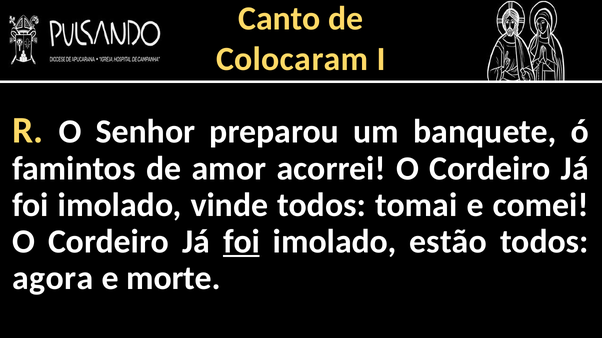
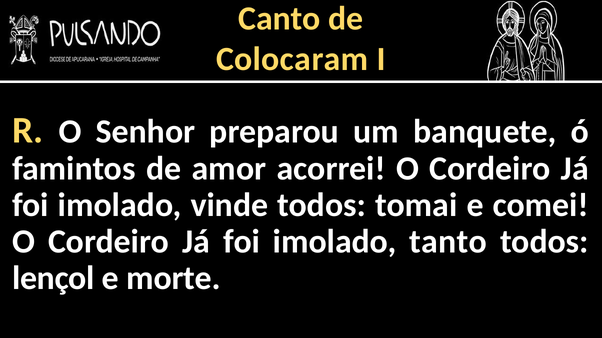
foi underline: present -> none (241, 242)
estão: estão -> tanto (448, 242)
agora: agora -> lençol (53, 279)
